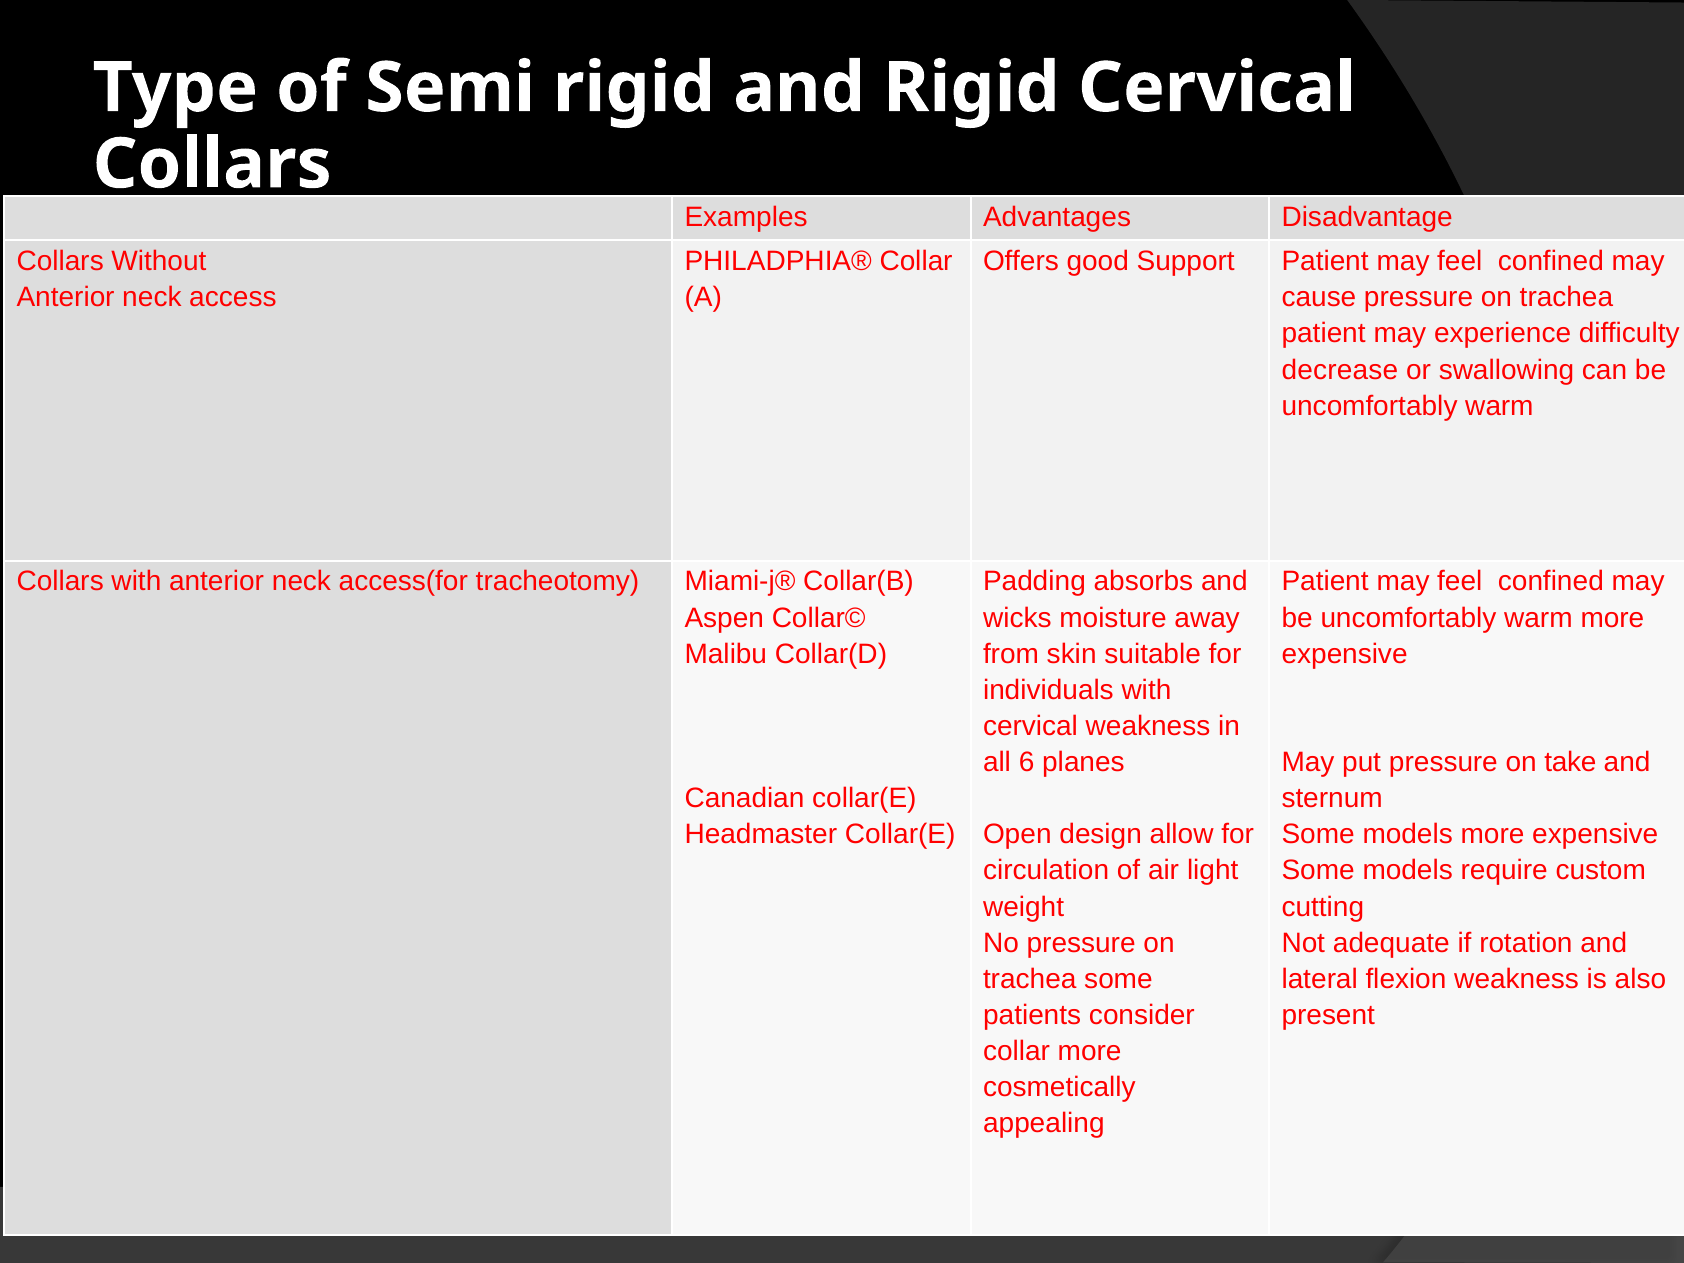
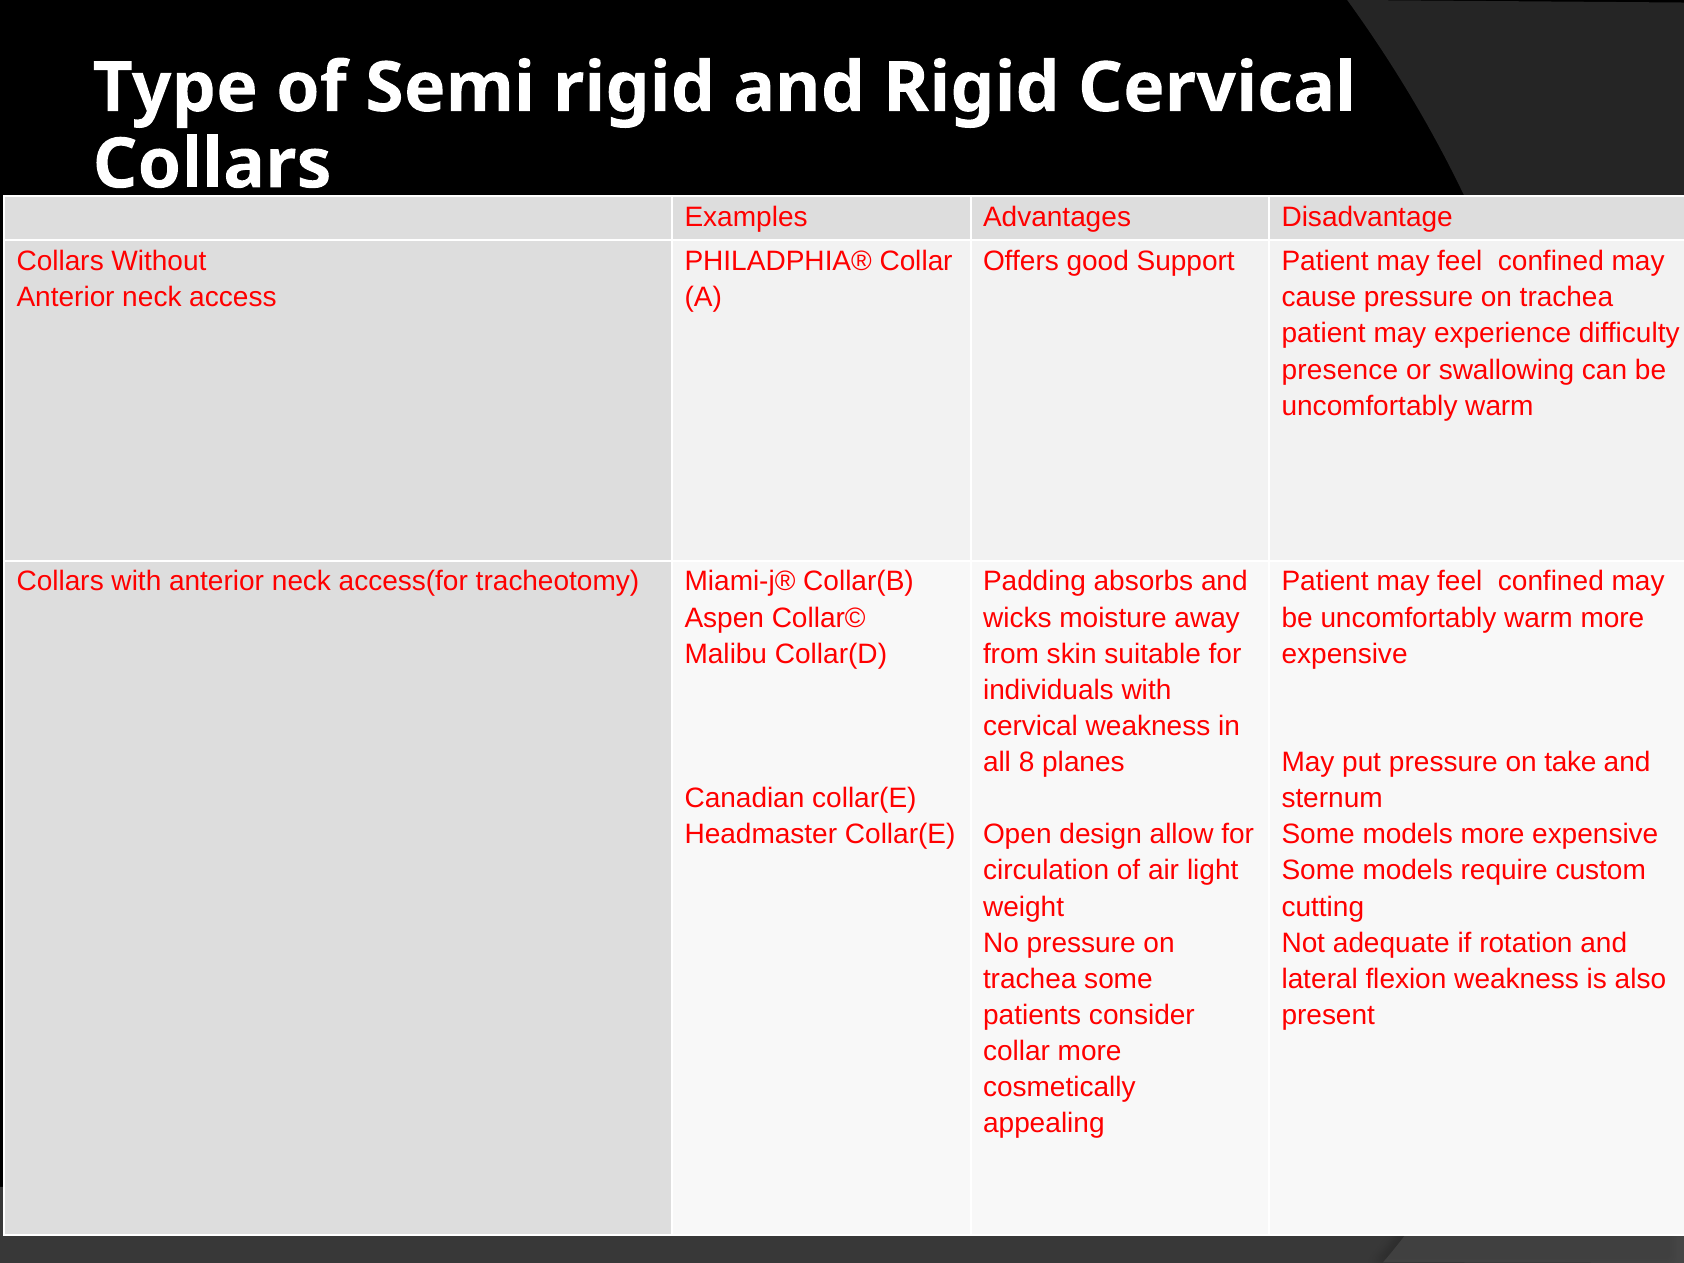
decrease: decrease -> presence (1340, 370)
6: 6 -> 8 (1027, 762)
